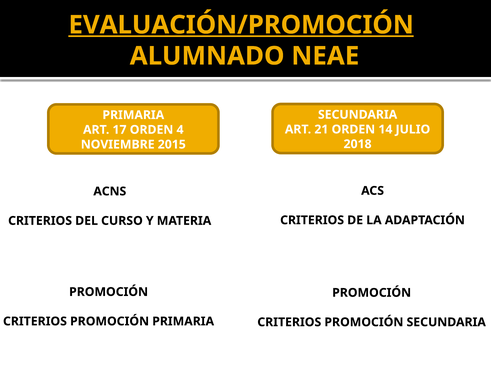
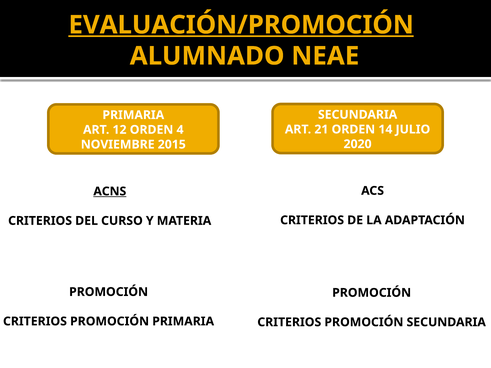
17: 17 -> 12 (120, 130)
2018: 2018 -> 2020 (358, 144)
ACNS underline: none -> present (110, 191)
